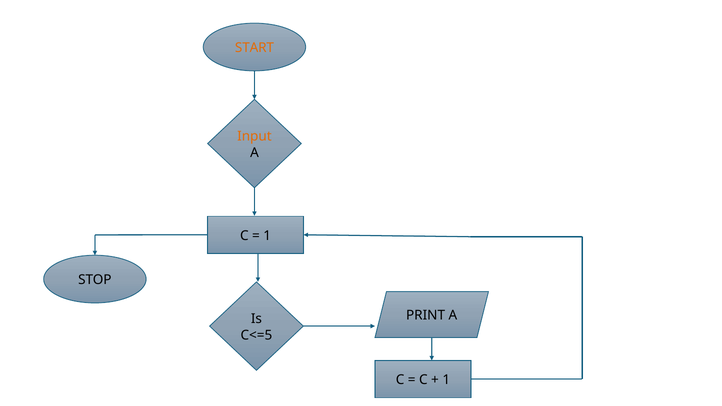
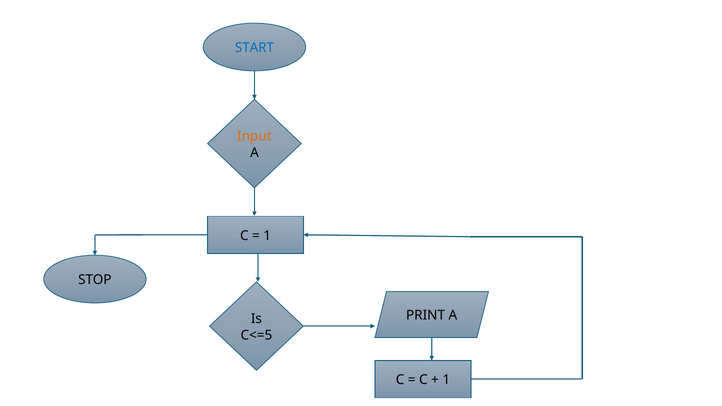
START colour: orange -> blue (254, 48)
